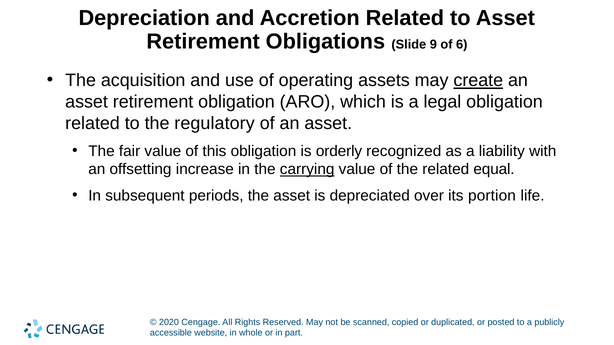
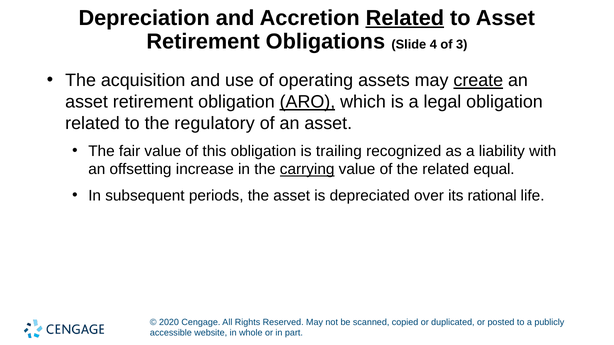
Related underline: none -> present (405, 18)
9: 9 -> 4 (433, 44)
6: 6 -> 3 (462, 44)
ARO underline: none -> present (307, 102)
orderly: orderly -> trailing (339, 151)
portion: portion -> rational (492, 196)
